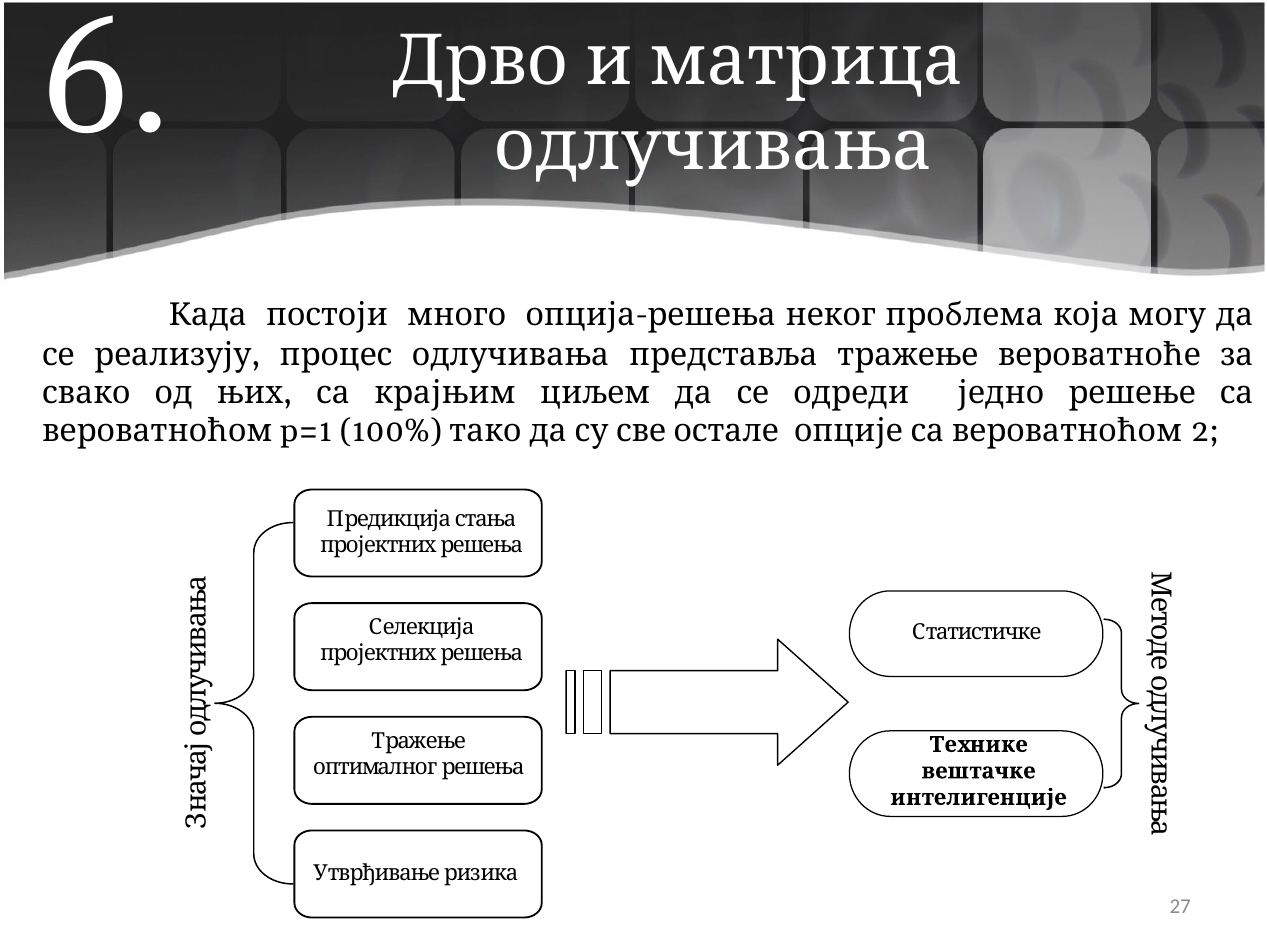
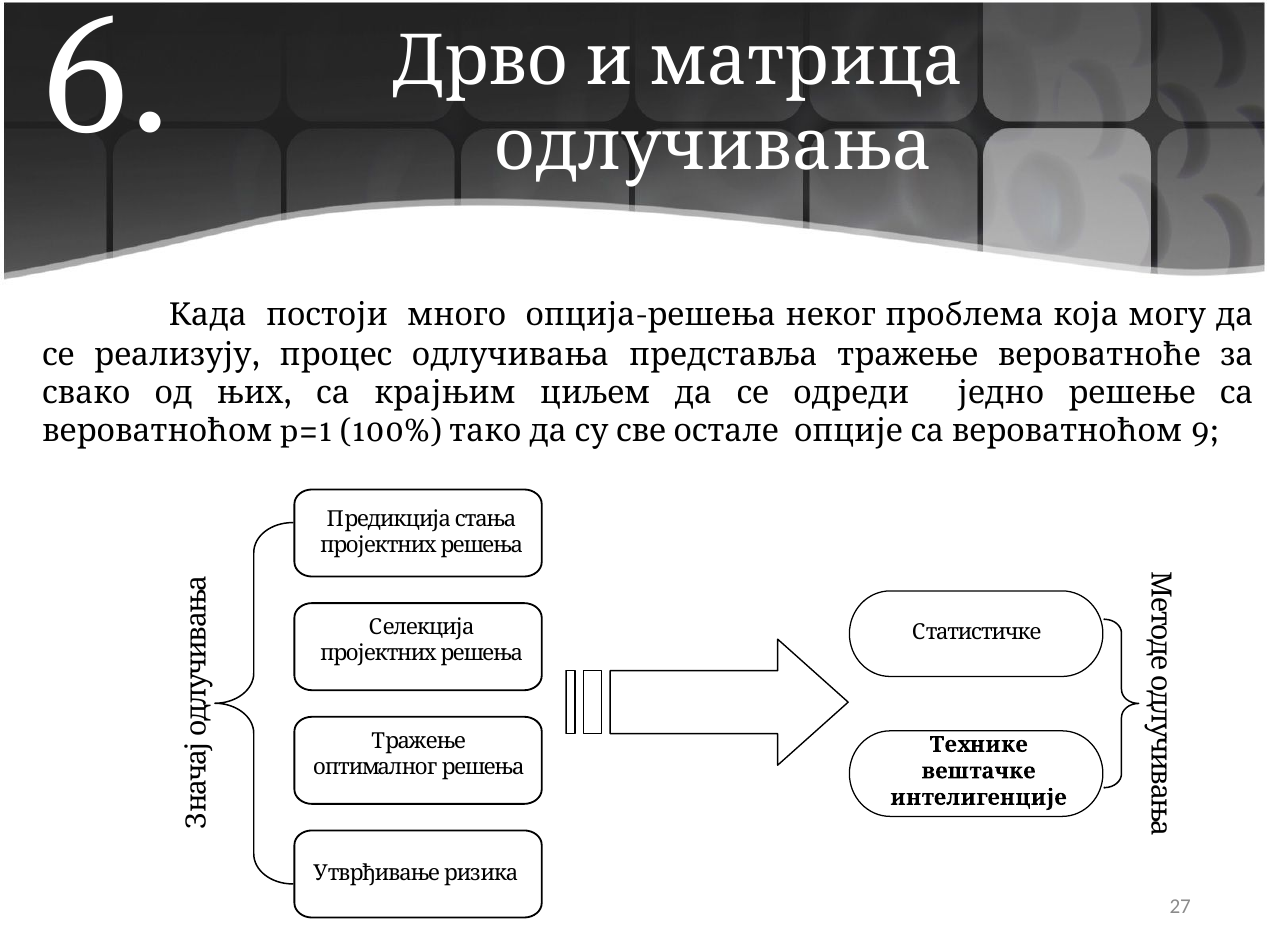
2: 2 -> 9 (1205, 431)
